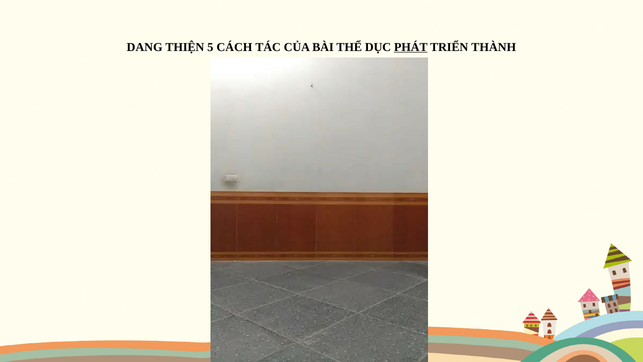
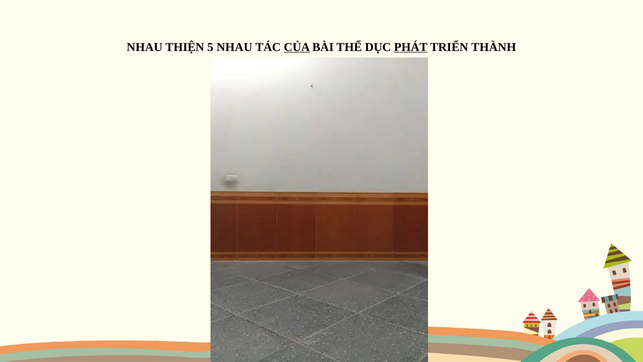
DANG: DANG -> NHAU (145, 47)
5 CÁCH: CÁCH -> NHAU (234, 47)
CỦA underline: none -> present (297, 47)
